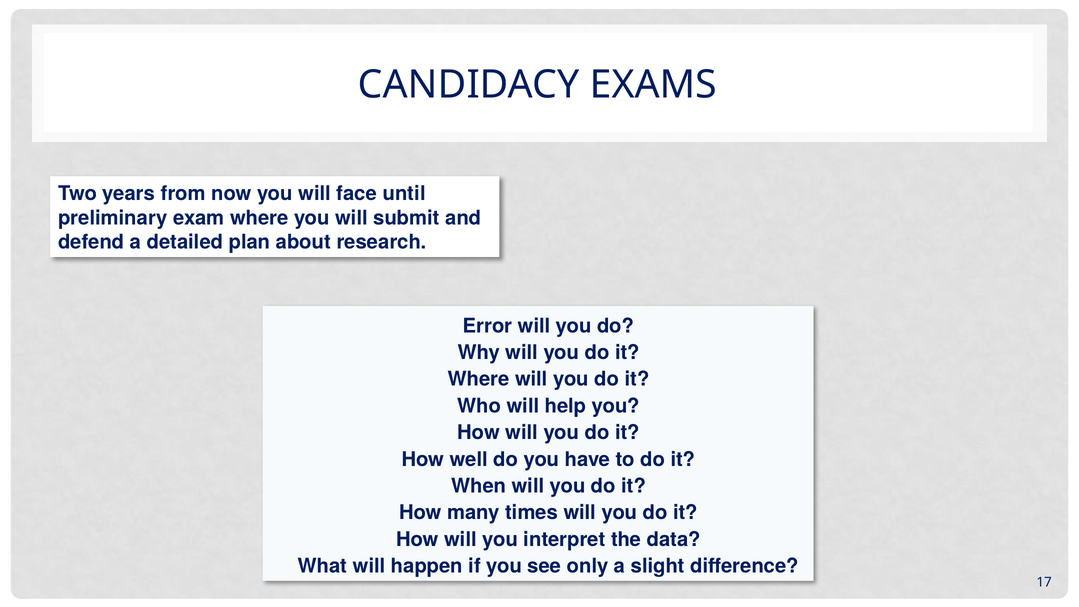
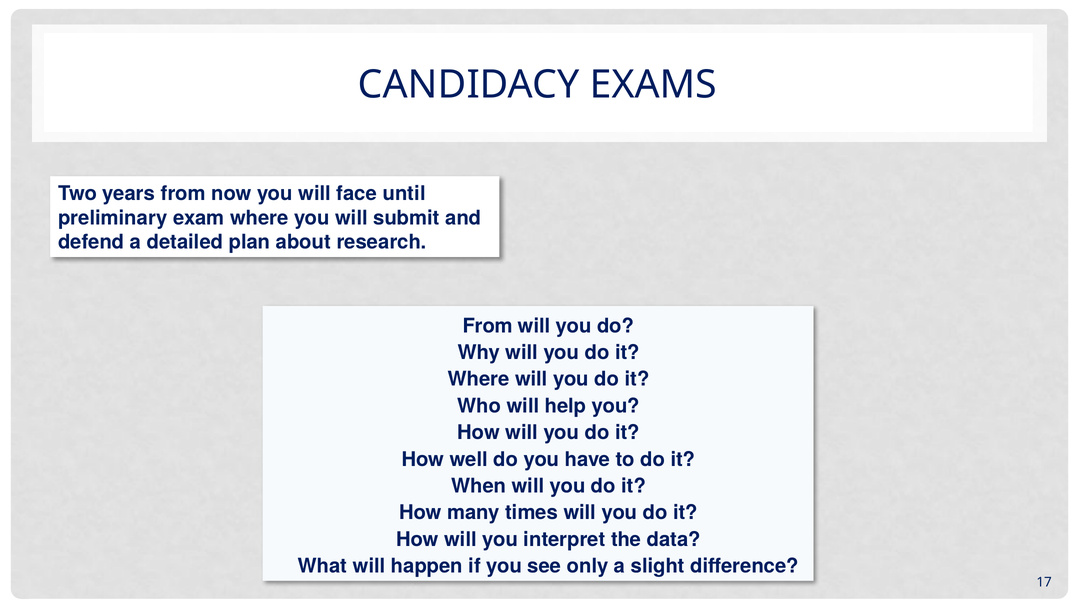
Error: Error -> From (488, 326)
